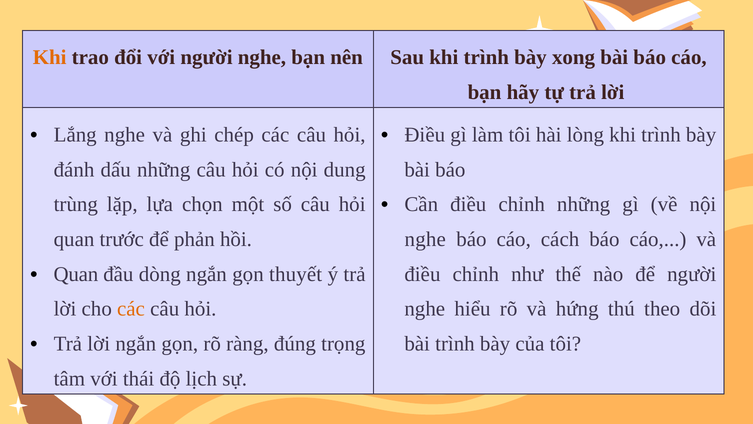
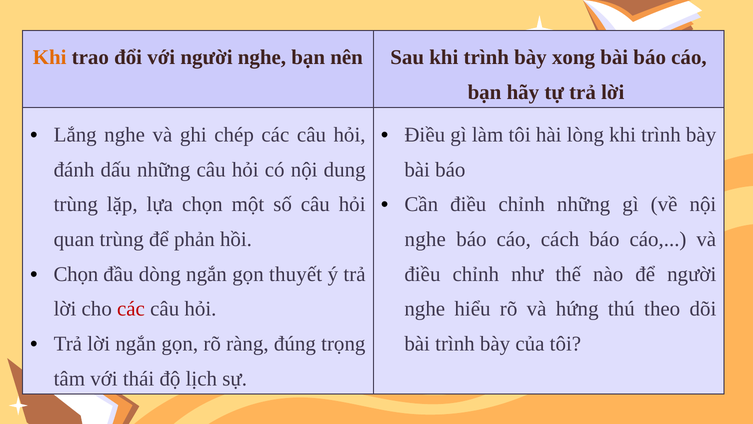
quan trước: trước -> trùng (122, 239)
Quan: Quan -> Chọn (76, 274)
các colour: orange -> red (131, 309)
